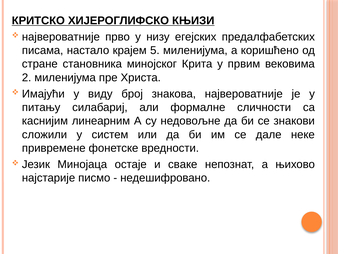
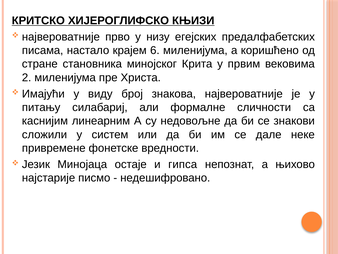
5: 5 -> 6 (155, 50)
сваке: сваке -> гипса (183, 164)
